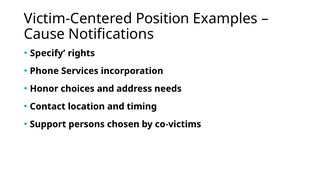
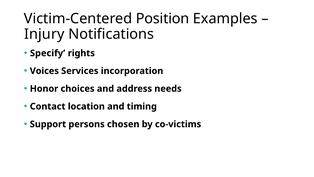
Cause: Cause -> Injury (44, 34)
Phone: Phone -> Voices (44, 71)
